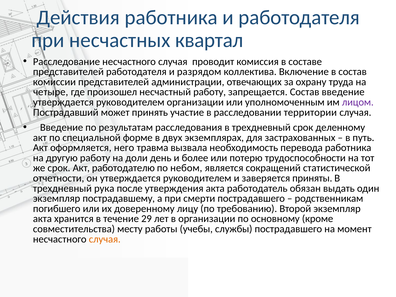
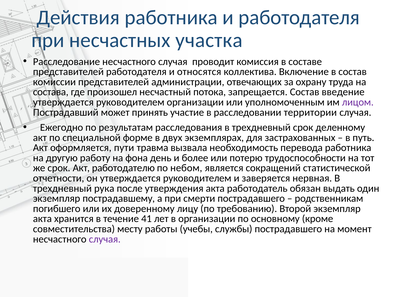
квартал: квартал -> участка (209, 40)
разрядом: разрядом -> относятся (199, 72)
четыре: четыре -> состава (51, 92)
несчастный работу: работу -> потока (210, 92)
Введение: Введение -> Ежегодно (62, 127)
него: него -> пути (124, 148)
доли: доли -> фона (137, 158)
приняты: приняты -> нервная (312, 178)
29: 29 -> 41 (146, 219)
случая colour: orange -> purple (105, 239)
